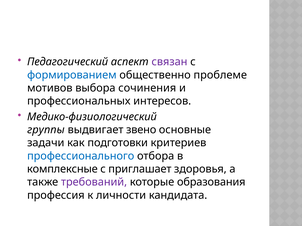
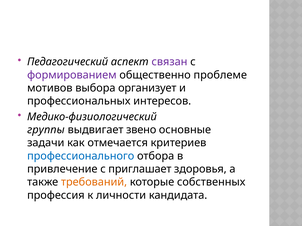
формированием colour: blue -> purple (72, 75)
сочинения: сочинения -> организует (147, 88)
подготовки: подготовки -> отмечается (118, 143)
комплексные: комплексные -> привлечение (62, 169)
требований colour: purple -> orange (94, 183)
образования: образования -> собственных (211, 183)
